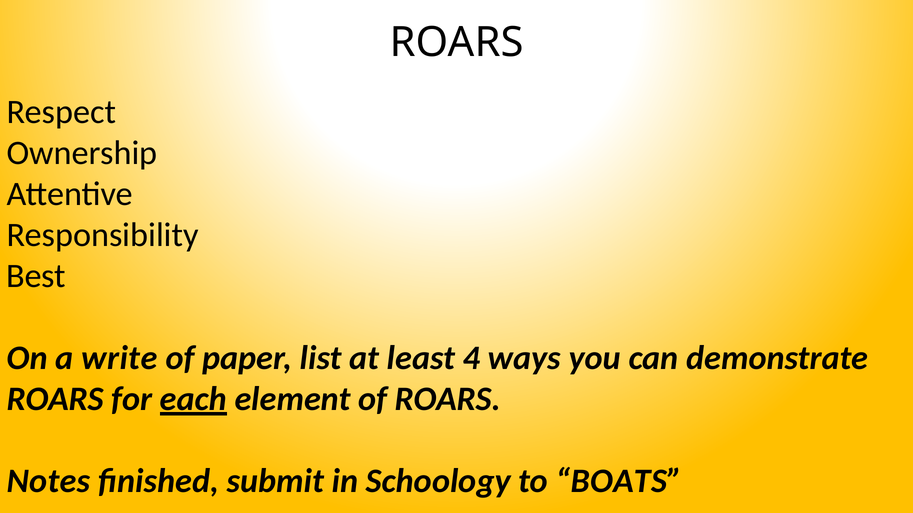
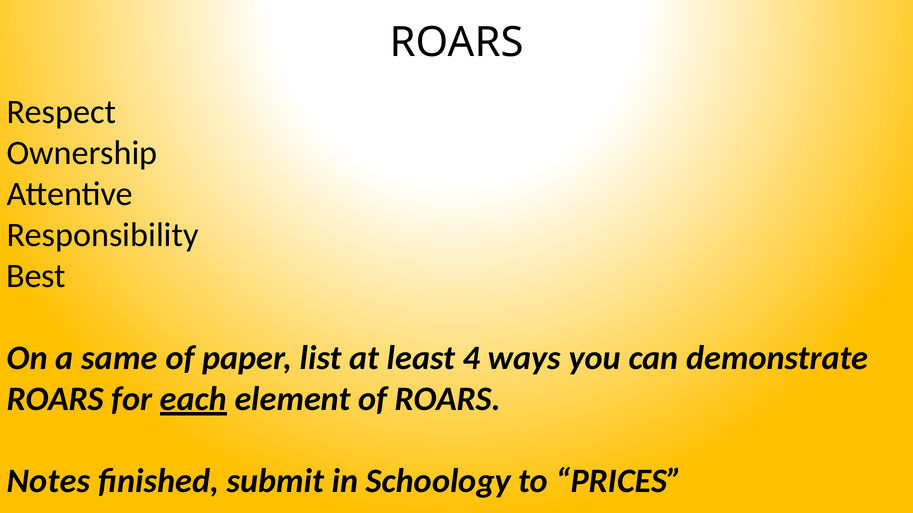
write: write -> same (119, 358)
BOATS: BOATS -> PRICES (619, 482)
